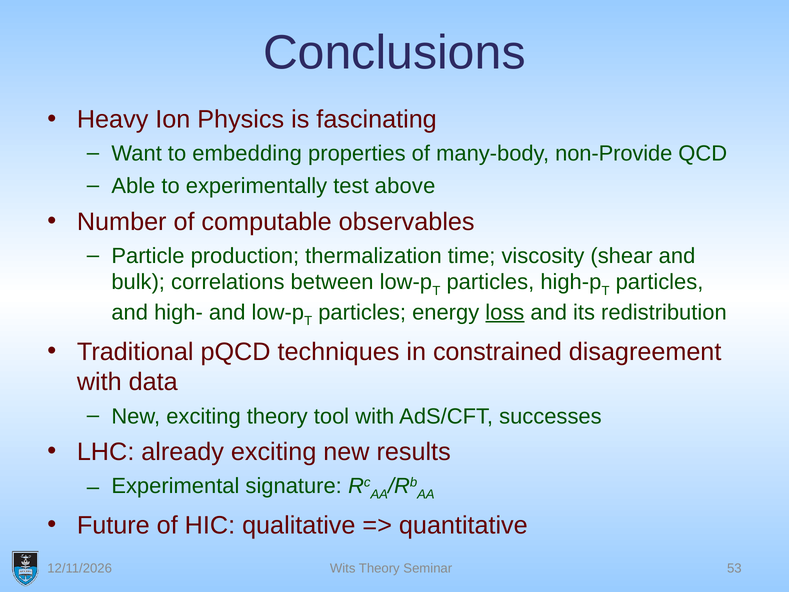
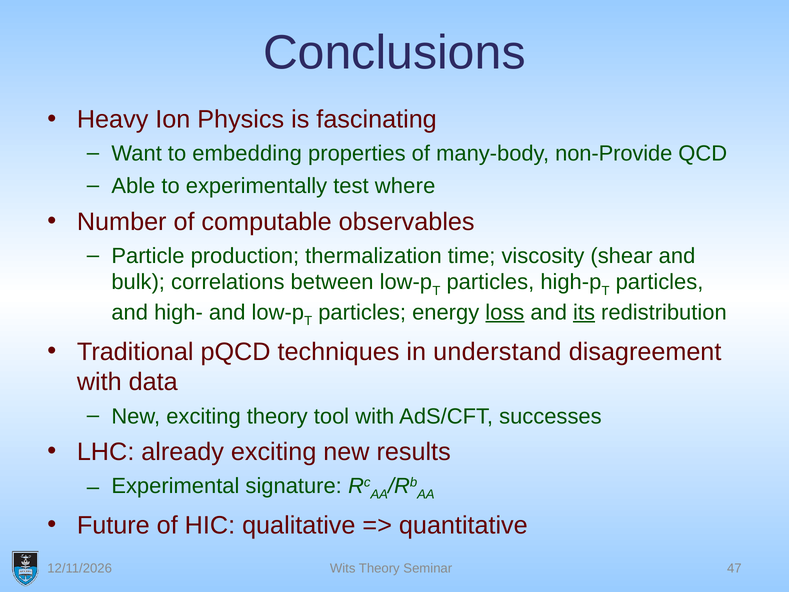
above: above -> where (405, 186)
its underline: none -> present (584, 312)
constrained: constrained -> understand (497, 352)
53: 53 -> 47 (734, 568)
